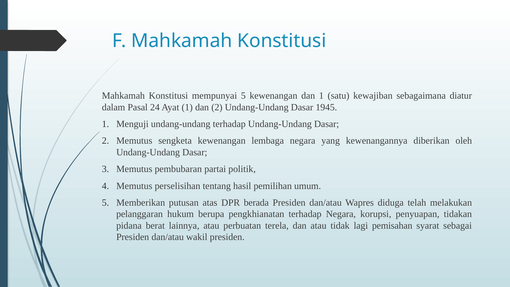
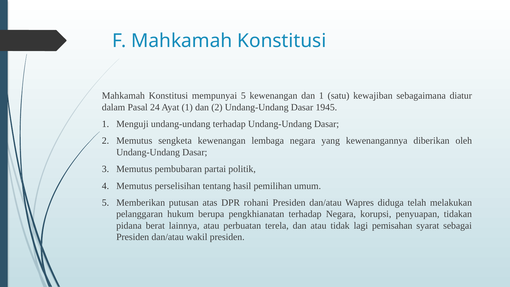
berada: berada -> rohani (256, 203)
